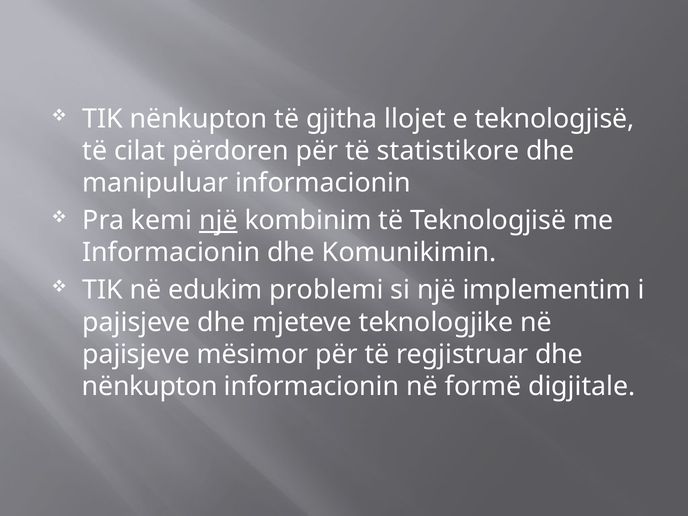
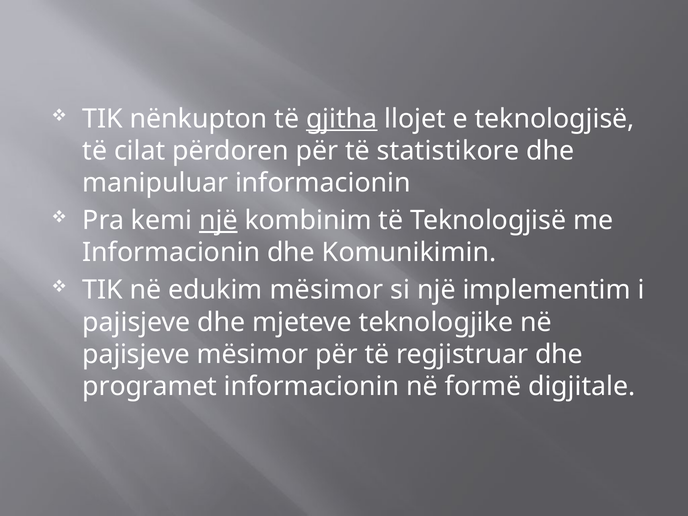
gjitha underline: none -> present (342, 119)
edukim problemi: problemi -> mësimor (326, 290)
nënkupton: nënkupton -> programet (150, 386)
